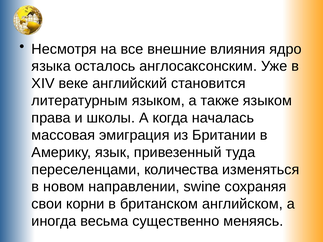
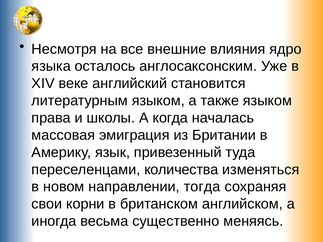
swine: swine -> тогда (202, 187)
